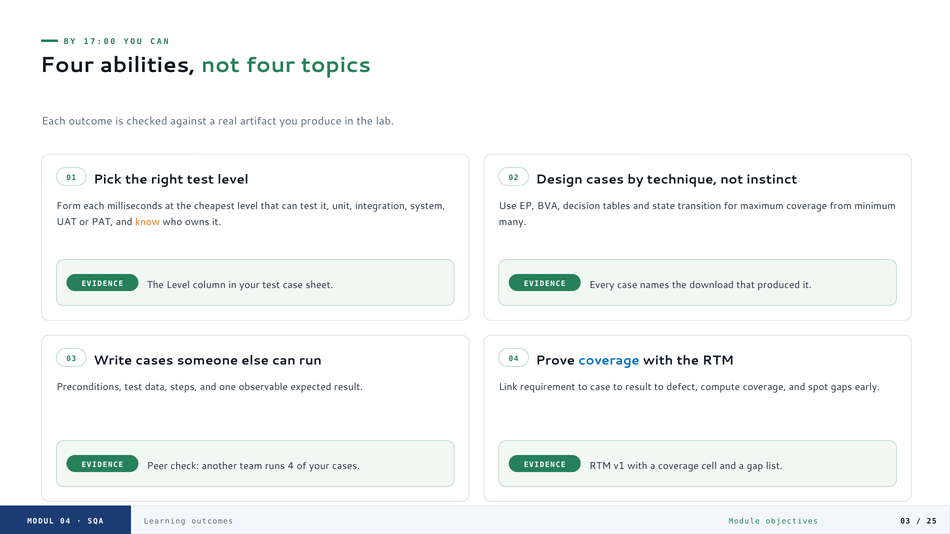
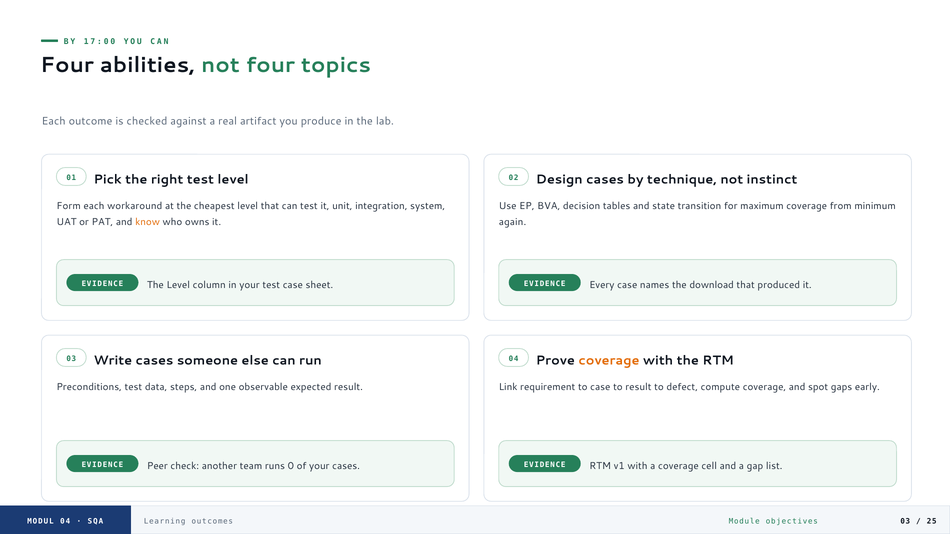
milliseconds: milliseconds -> workaround (135, 206)
many: many -> again (513, 222)
coverage colour: blue -> orange (609, 361)
4: 4 -> 0 (291, 466)
